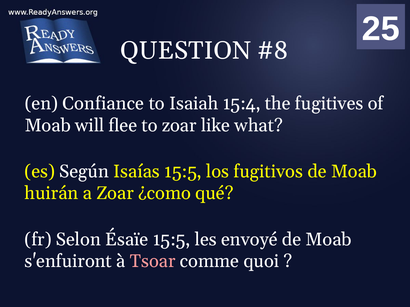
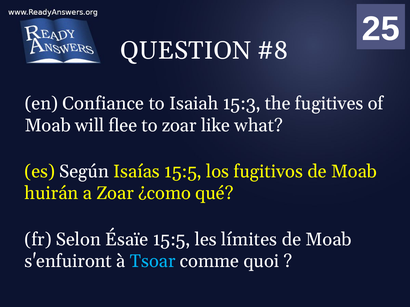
15:4: 15:4 -> 15:3 (242, 104)
envoyé: envoyé -> límites (249, 240)
Tsoar colour: pink -> light blue (153, 262)
